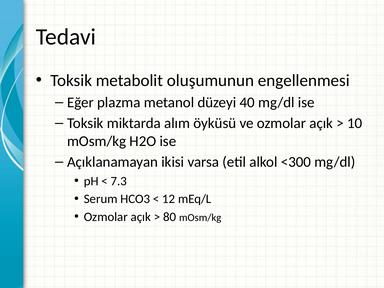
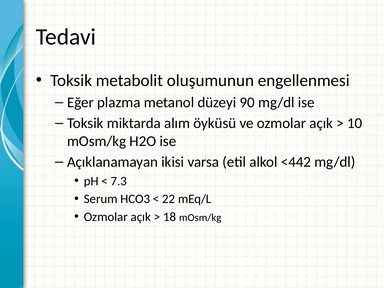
40: 40 -> 90 (247, 102)
<300: <300 -> <442 (296, 162)
12: 12 -> 22 (169, 199)
80: 80 -> 18 (170, 217)
